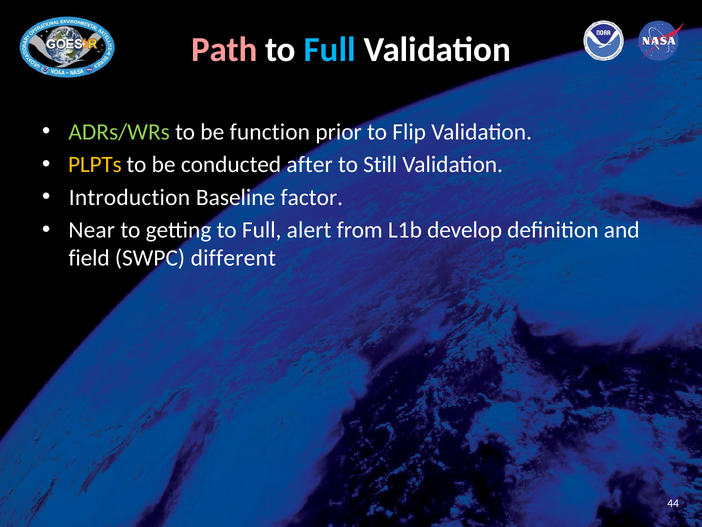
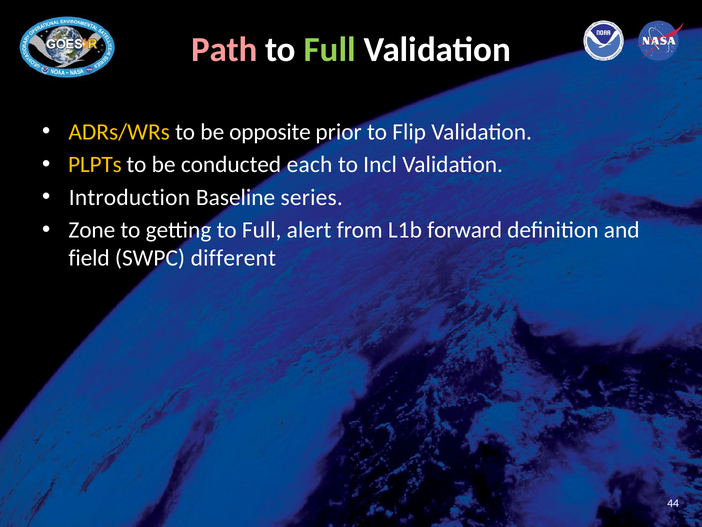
Full colour: light blue -> light green (330, 49)
ADRs/WRs colour: light green -> yellow (119, 132)
function: function -> opposite (270, 132)
after: after -> each (309, 164)
Still: Still -> Incl (380, 164)
factor: factor -> series (312, 197)
Near: Near -> Zone (92, 230)
develop: develop -> forward (465, 230)
